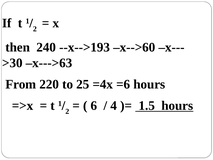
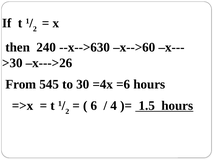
--x-->193: --x-->193 -> --x-->630 (85, 47)
x--->63: x--->63 -> x--->26 (49, 63)
220: 220 -> 545 (49, 84)
25: 25 -> 30 (83, 84)
